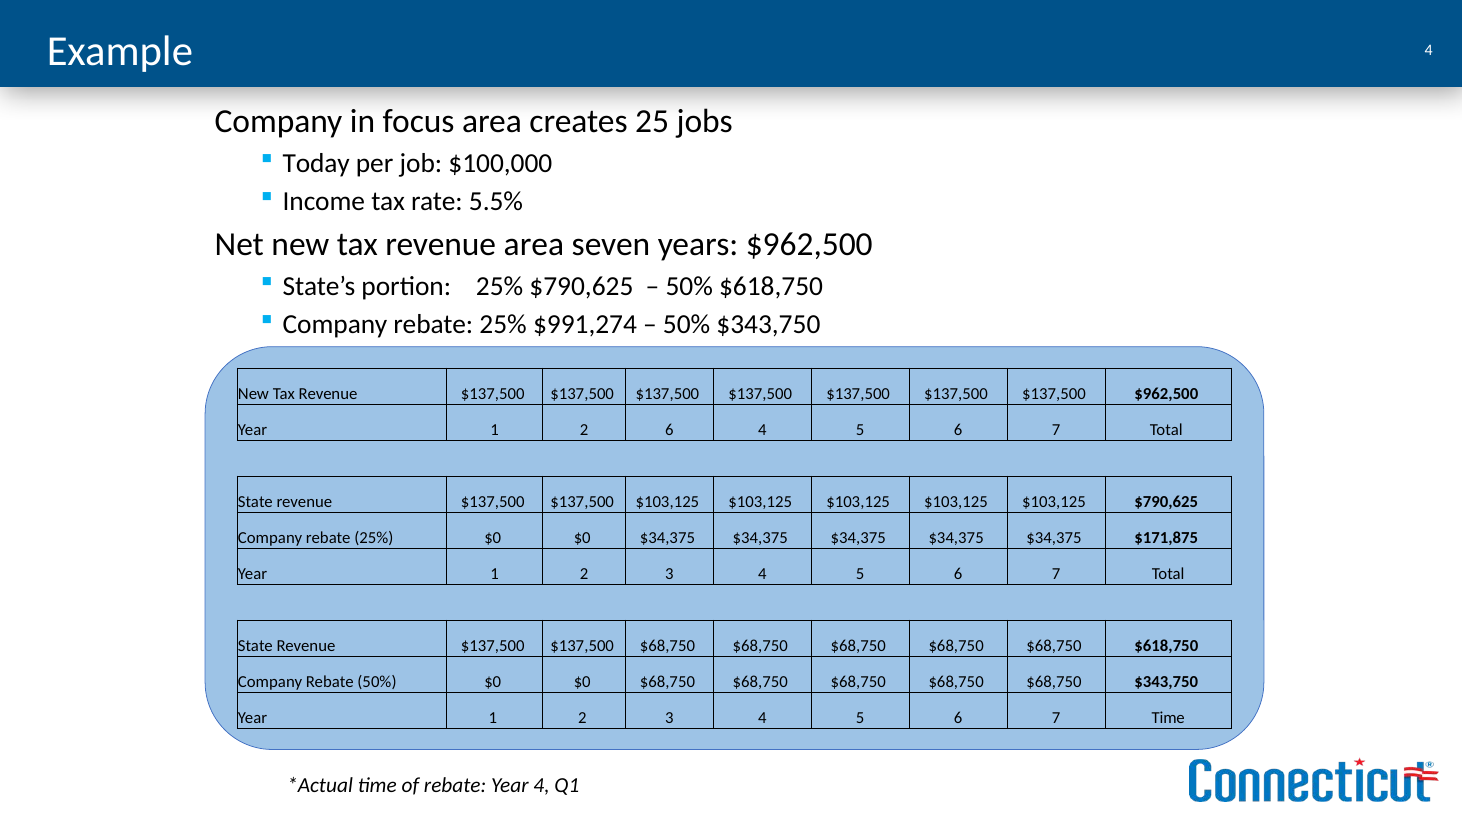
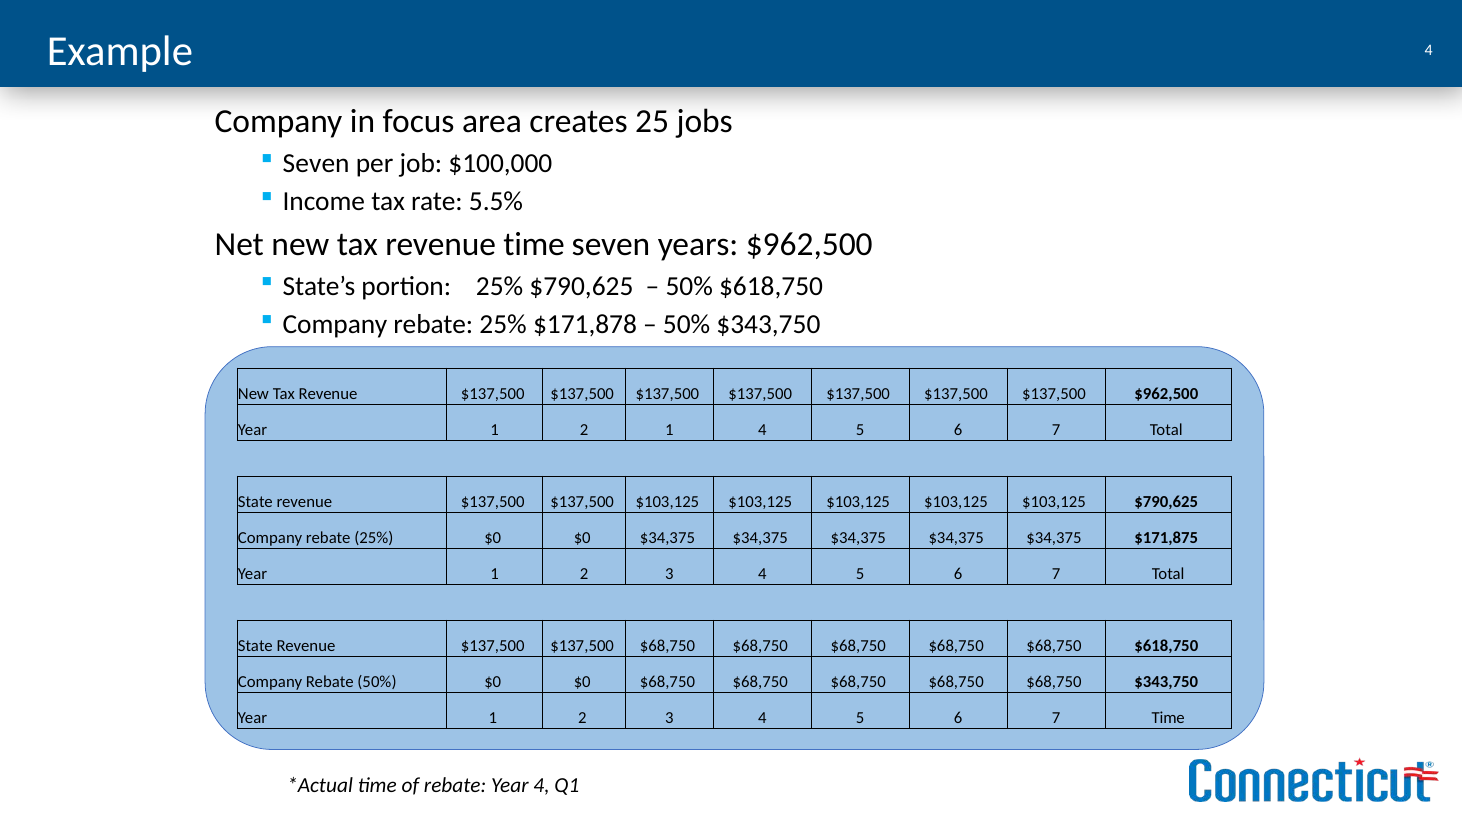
Today: Today -> Seven (316, 163)
revenue area: area -> time (534, 244)
$991,274: $991,274 -> $171,878 (585, 325)
2 6: 6 -> 1 (669, 429)
